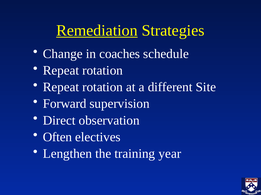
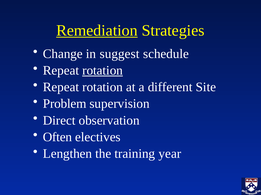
coaches: coaches -> suggest (120, 54)
rotation underline: none -> present (103, 71)
Forward: Forward -> Problem (65, 104)
